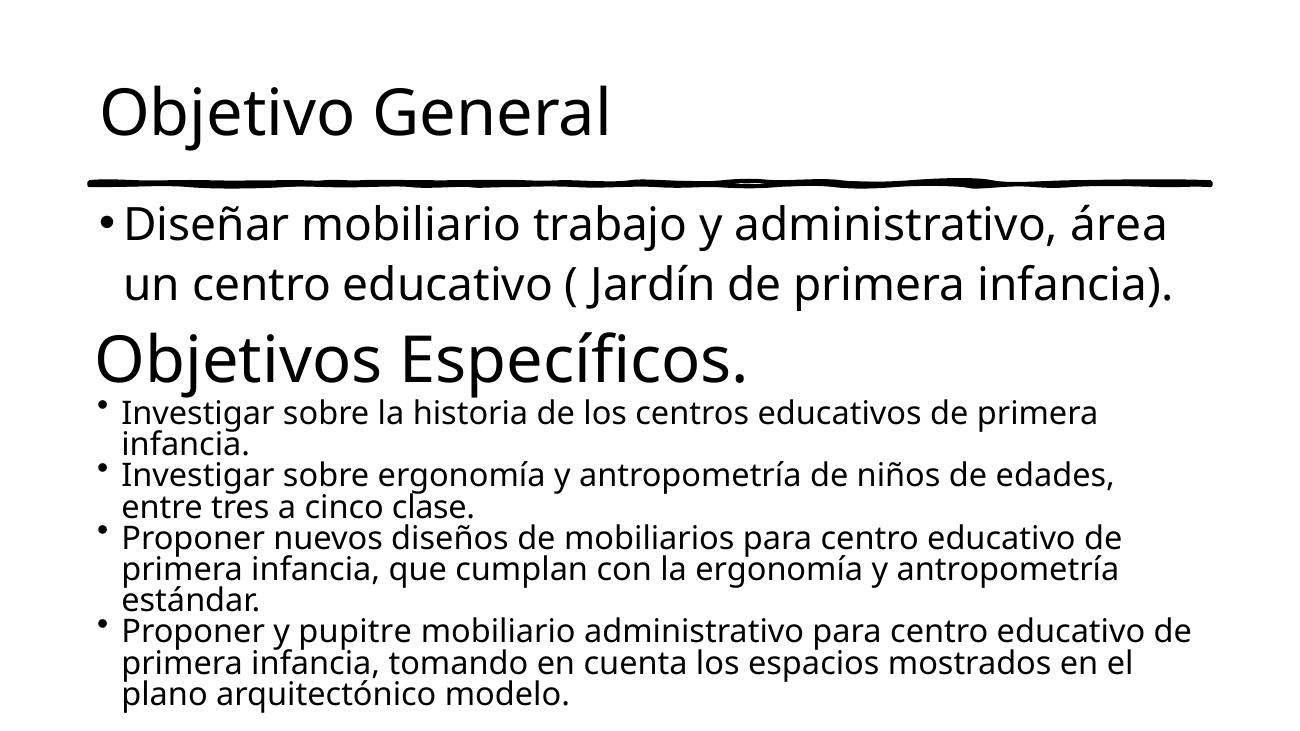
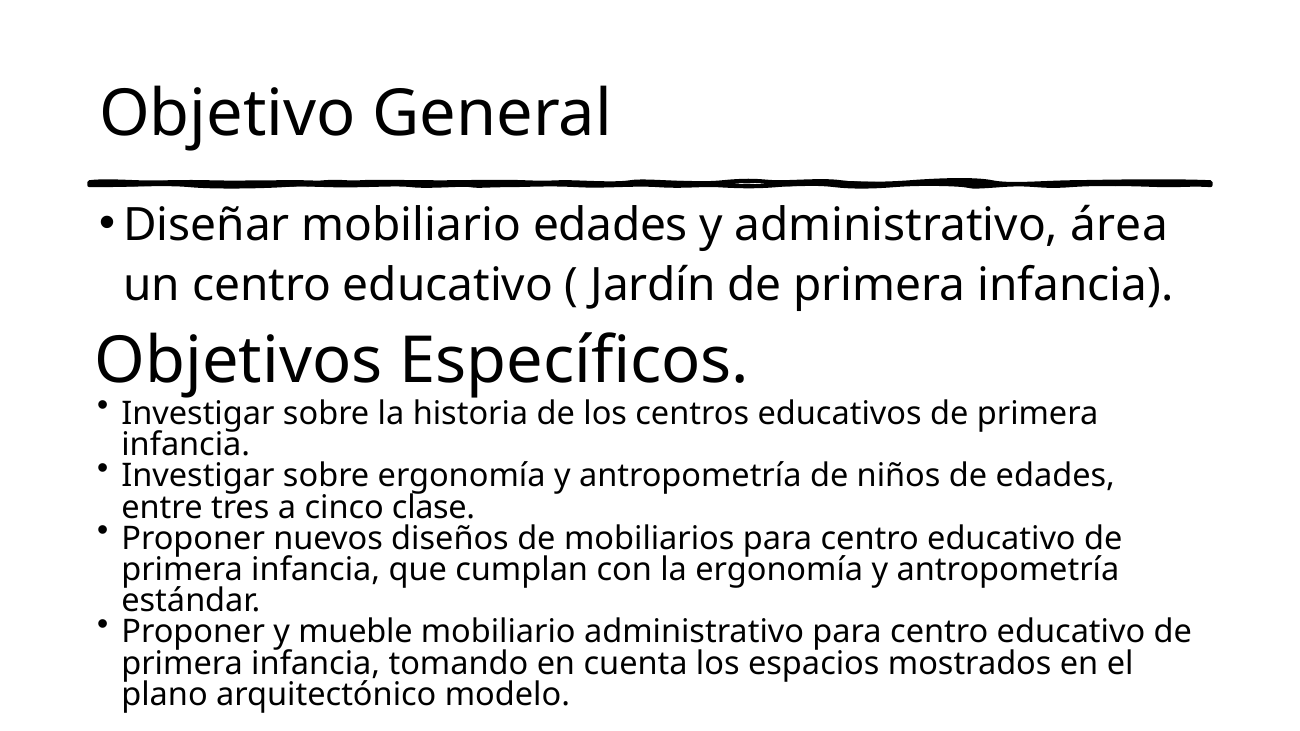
mobiliario trabajo: trabajo -> edades (610, 225)
pupitre: pupitre -> mueble (355, 632)
